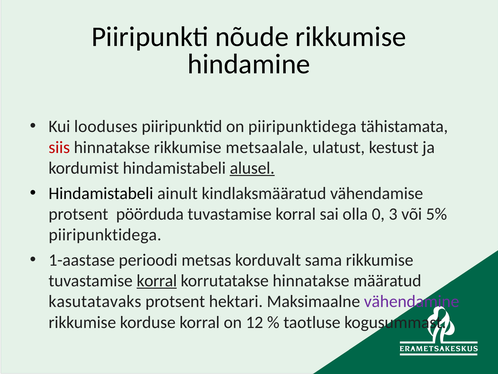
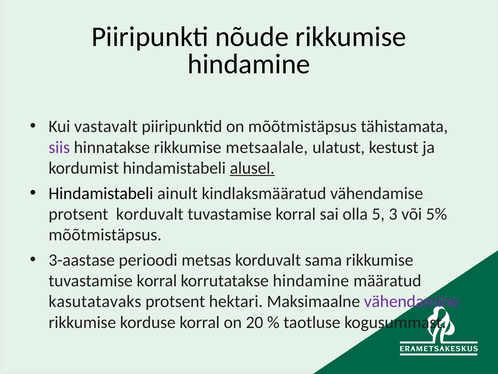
looduses: looduses -> vastavalt (106, 126)
on piiripunktidega: piiripunktidega -> mõõtmistäpsus (302, 126)
siis colour: red -> purple (59, 147)
protsent pöörduda: pöörduda -> korduvalt (150, 214)
0: 0 -> 5 (378, 214)
piiripunktidega: piiripunktidega -> mõõtmistäpsus (105, 235)
1-aastase: 1-aastase -> 3-aastase (82, 260)
korral underline: present -> none (157, 280)
korrutatakse hinnatakse: hinnatakse -> hindamine (311, 280)
12: 12 -> 20 (255, 322)
